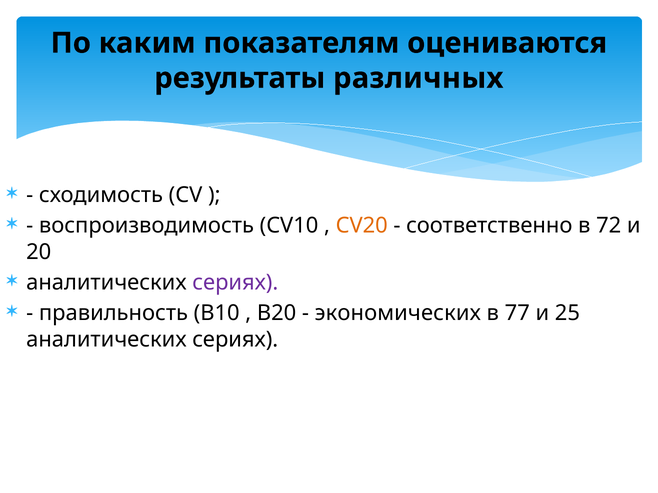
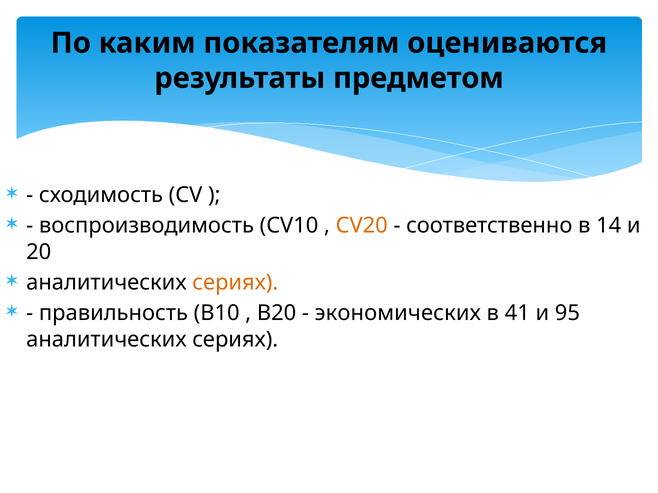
различных: различных -> предметом (418, 78)
72: 72 -> 14 (609, 226)
сериях colour: purple -> orange (235, 283)
77: 77 -> 41 (517, 314)
25: 25 -> 95 (567, 314)
